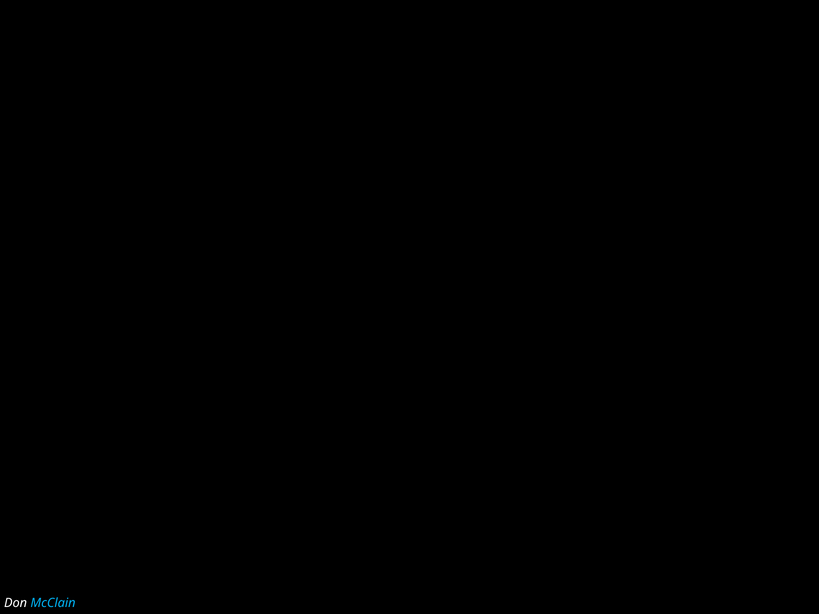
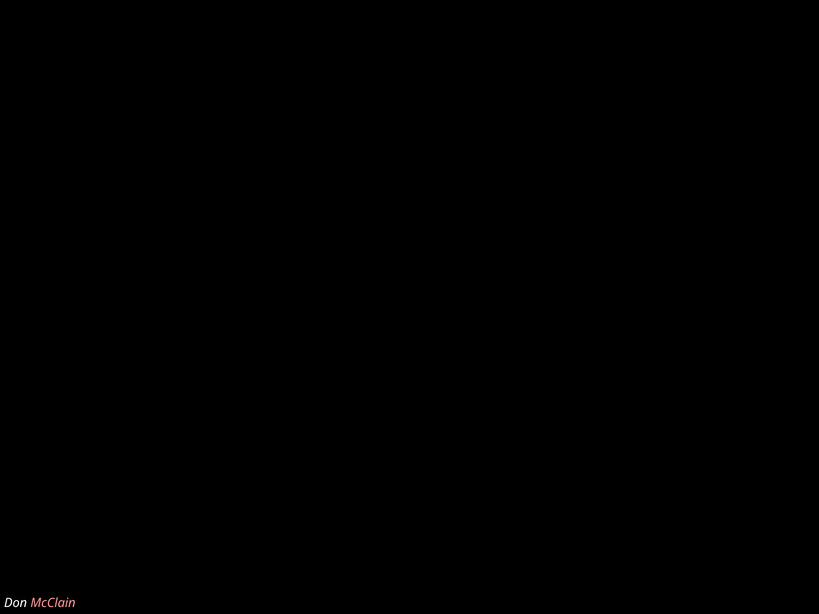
McClain colour: light blue -> pink (53, 603)
